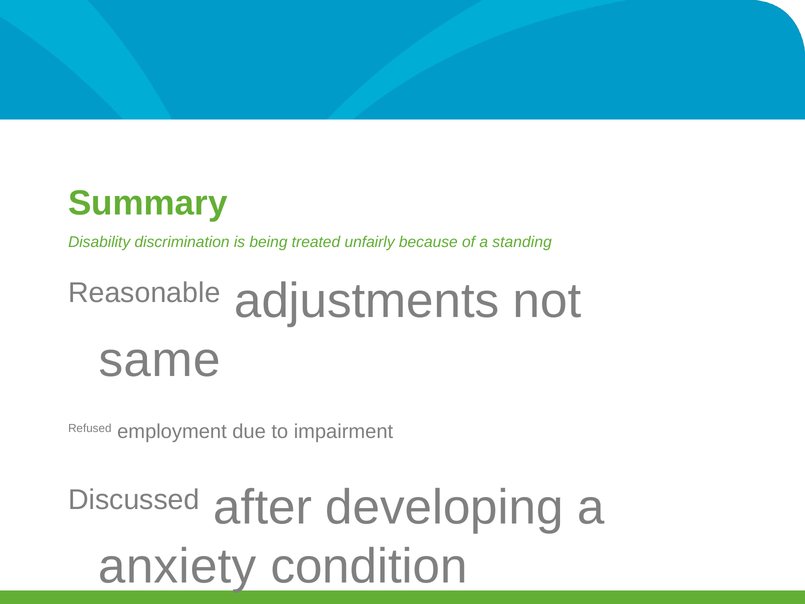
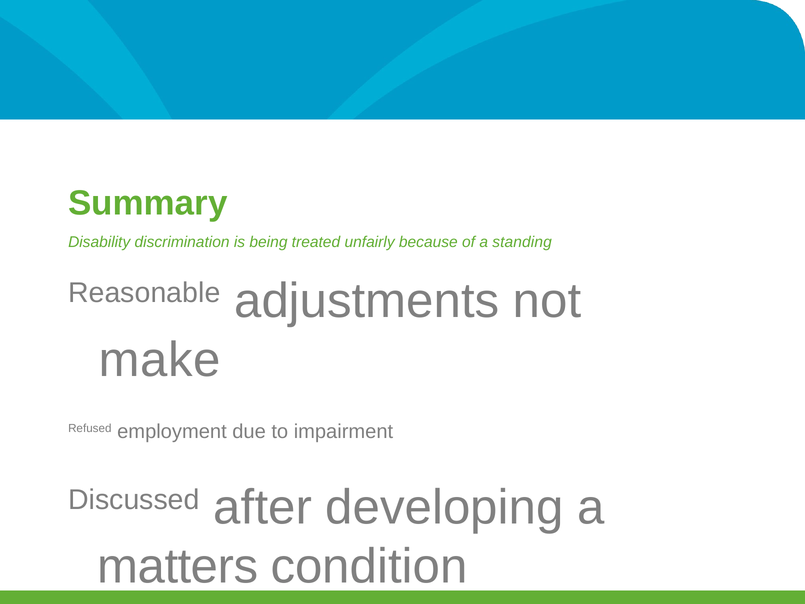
same: same -> make (160, 360)
anxiety: anxiety -> matters (178, 566)
